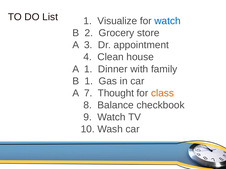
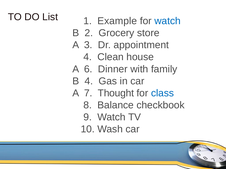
Visualize: Visualize -> Example (117, 21)
A 1: 1 -> 6 (88, 69)
B 1: 1 -> 4 (89, 81)
class colour: orange -> blue (162, 93)
